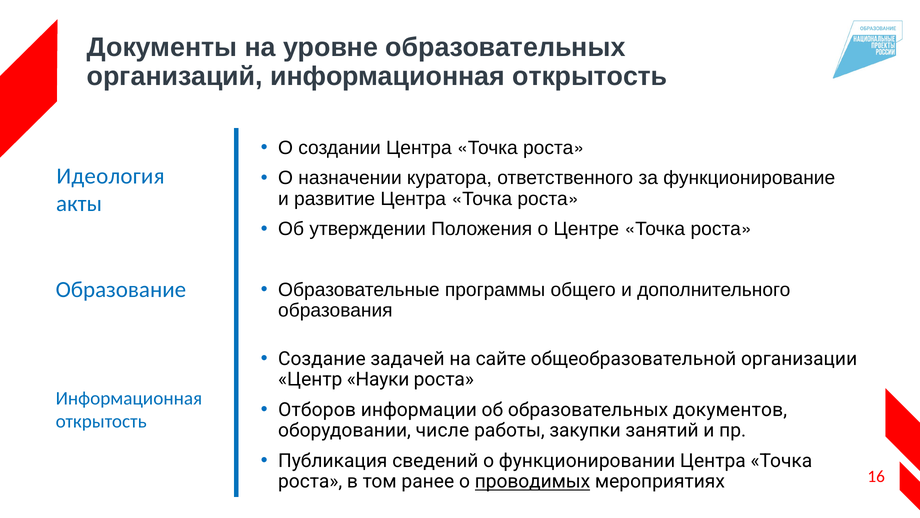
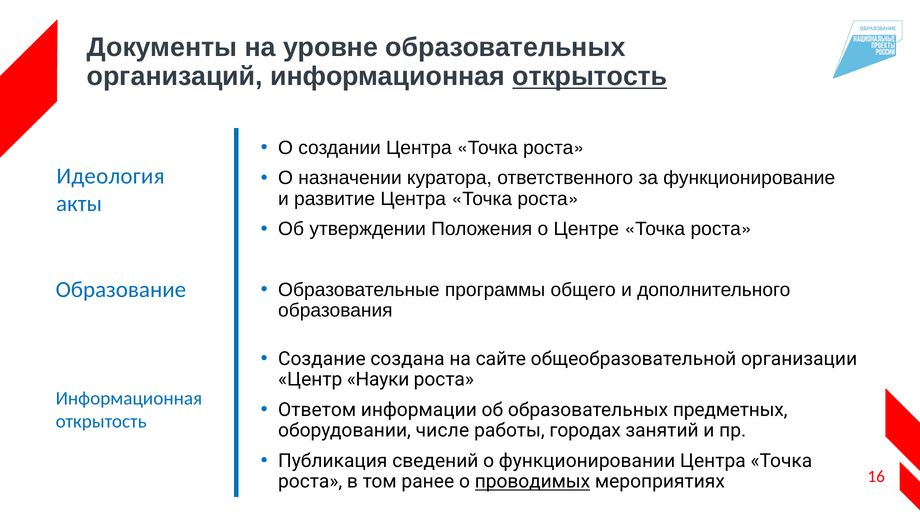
открытость underline: none -> present (590, 76)
задачей: задачей -> создана (408, 358)
Отборов: Отборов -> Ответом (317, 409)
документов: документов -> предметных (730, 409)
закупки: закупки -> городах (585, 430)
